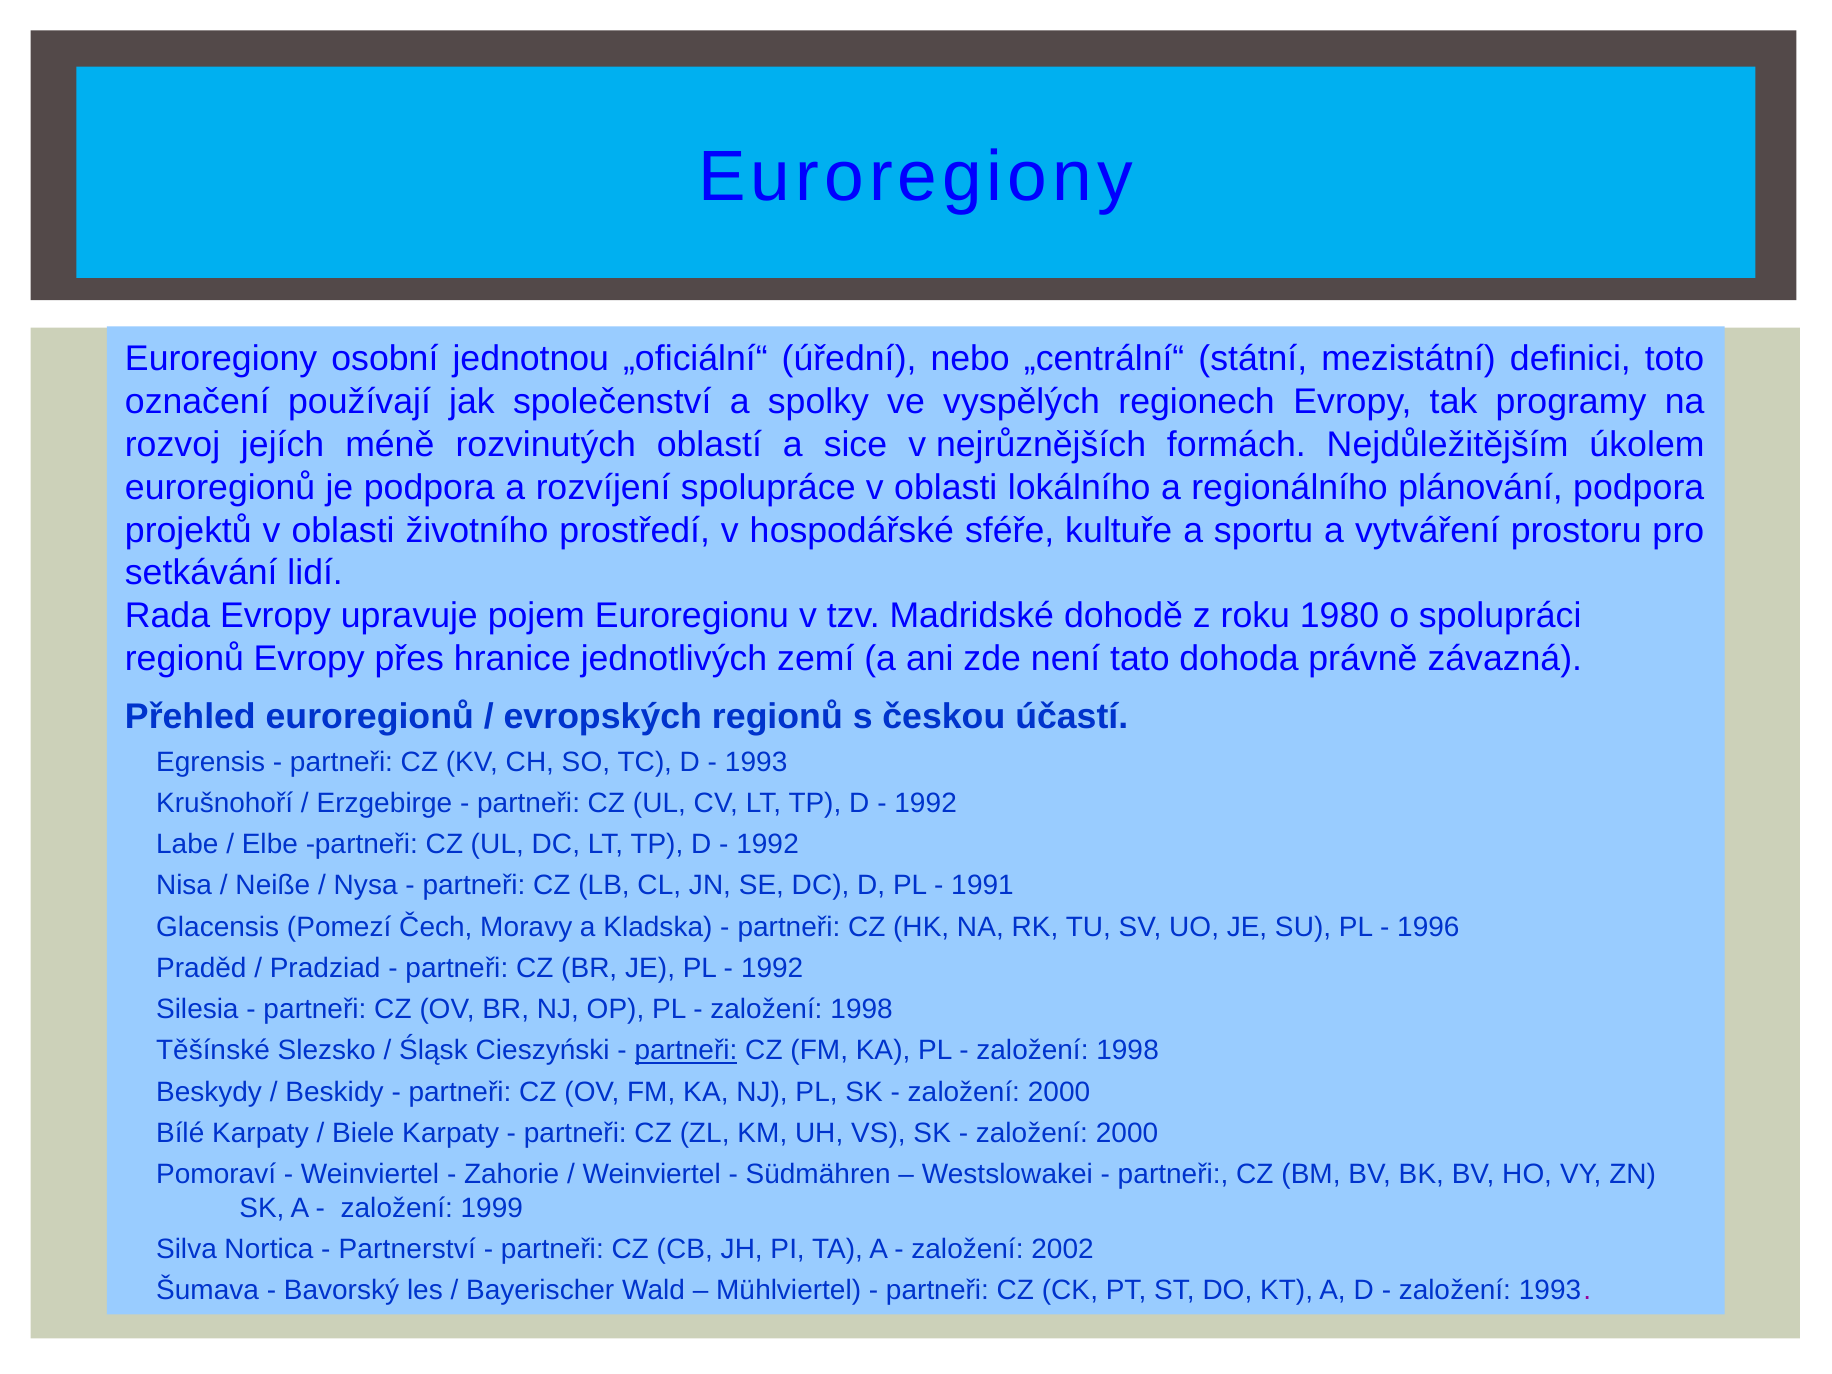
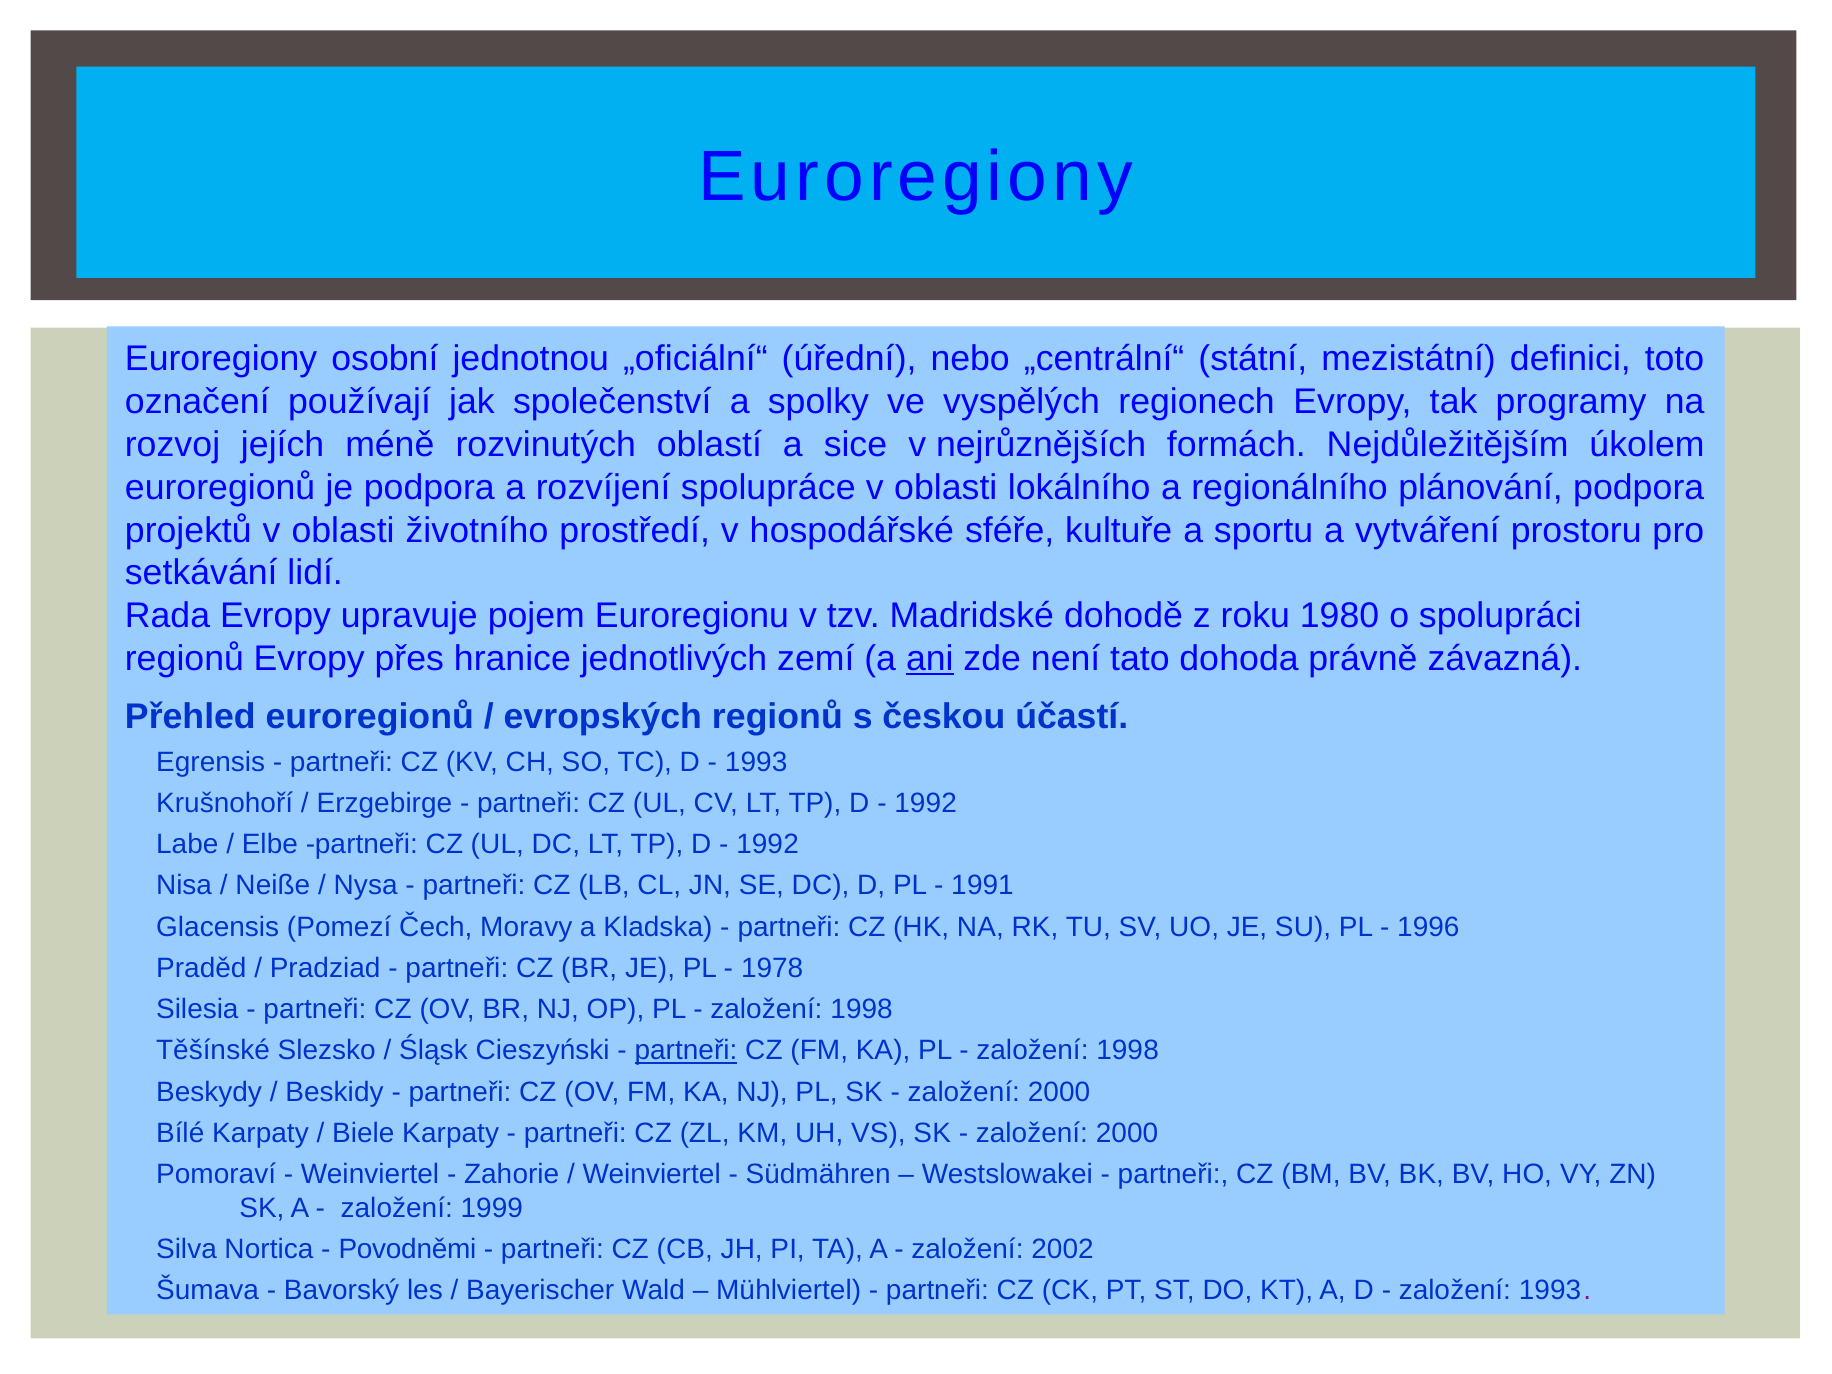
ani underline: none -> present (930, 659)
1992: 1992 -> 1978 (772, 968)
Partnerství: Partnerství -> Povodněmi (407, 1249)
